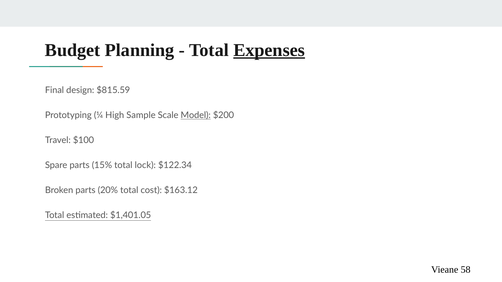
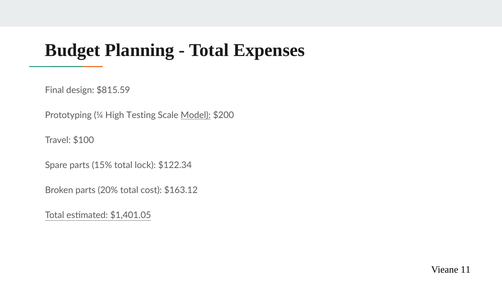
Expenses underline: present -> none (269, 50)
Sample: Sample -> Testing (141, 115)
58: 58 -> 11 (466, 270)
